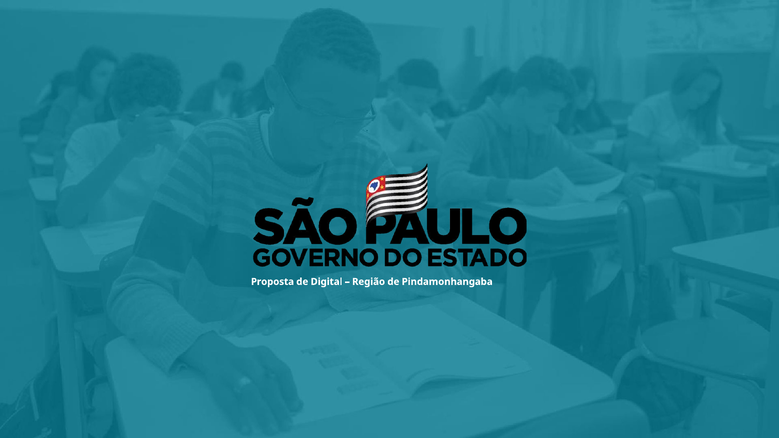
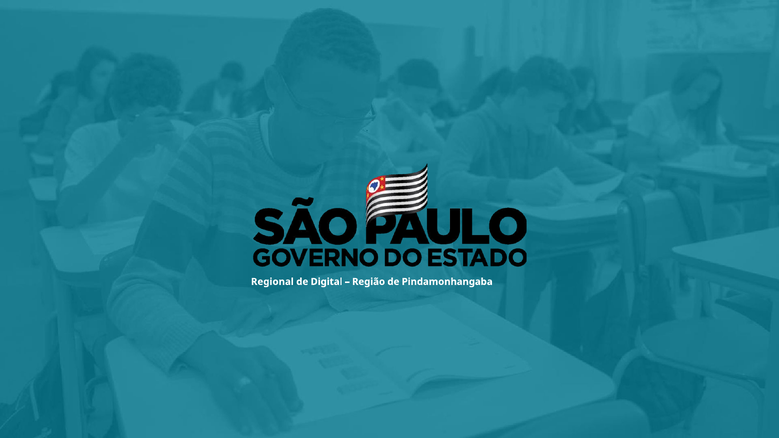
Proposta: Proposta -> Regional (272, 282)
